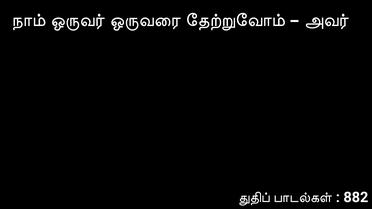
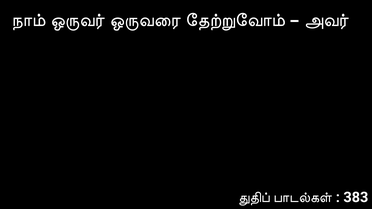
882: 882 -> 383 (356, 198)
